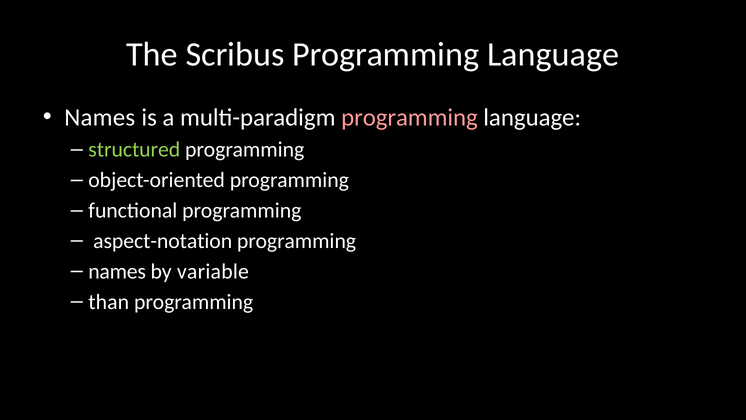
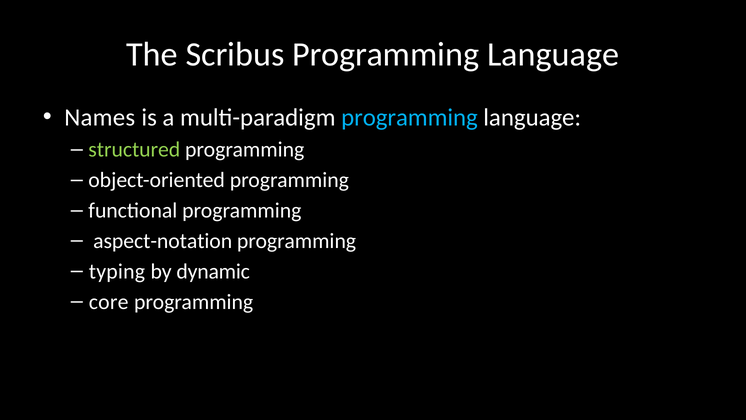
programming colour: pink -> light blue (409, 117)
names: names -> typing (117, 271)
variable: variable -> dynamic (213, 271)
than: than -> core (109, 302)
